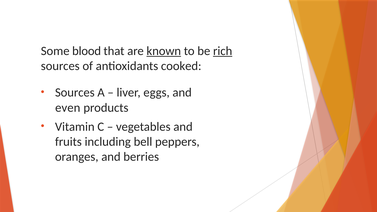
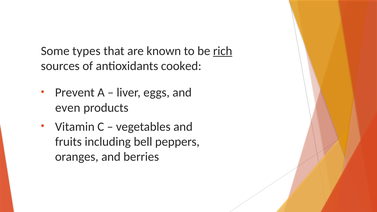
blood: blood -> types (86, 51)
known underline: present -> none (164, 51)
Sources: Sources -> Prevent (75, 93)
